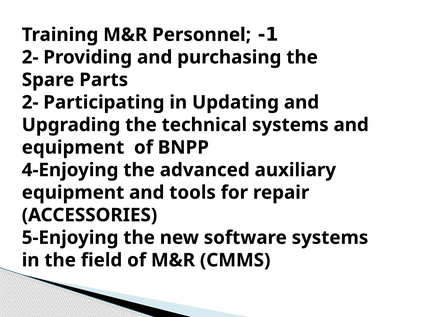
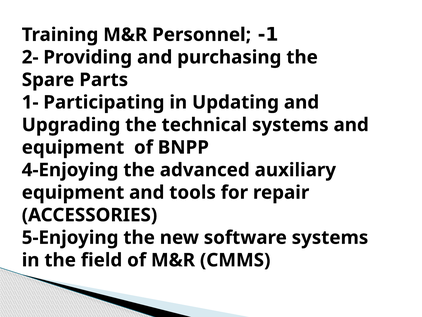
2-: 2- -> 1- (30, 102)
